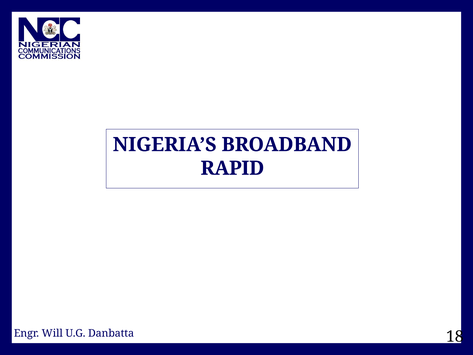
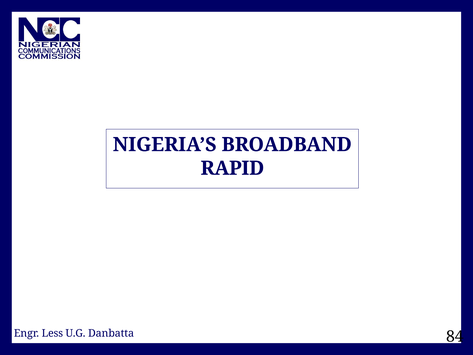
Will: Will -> Less (52, 333)
18: 18 -> 84 (455, 337)
